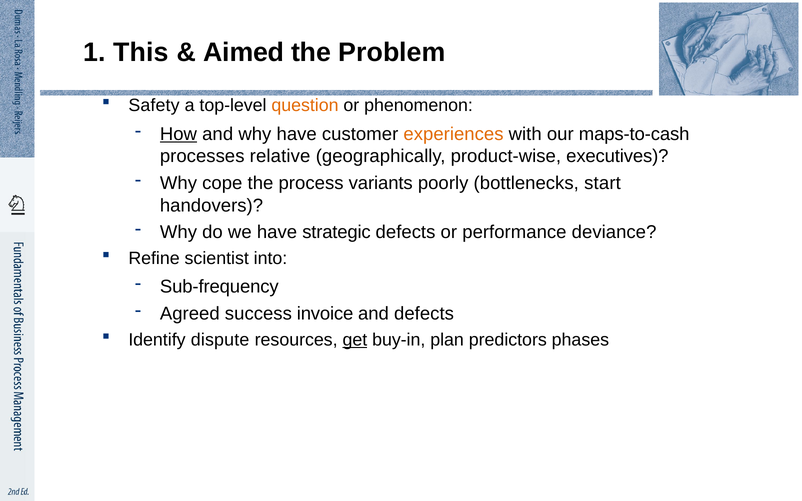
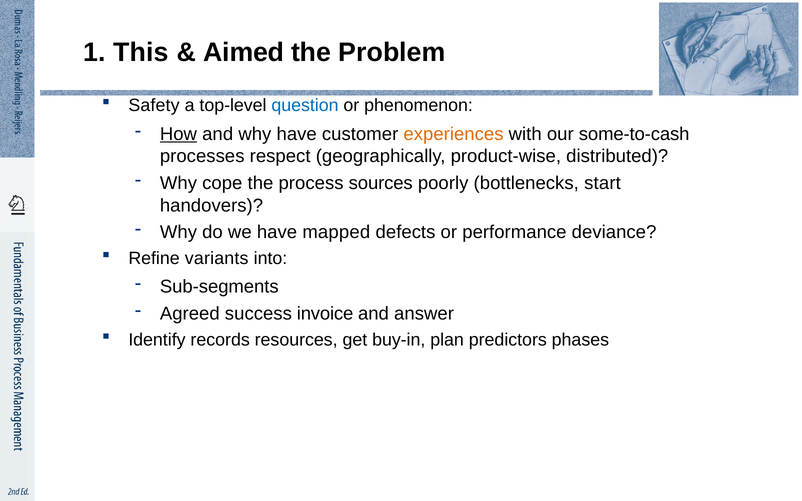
question colour: orange -> blue (305, 106)
maps-to-cash: maps-to-cash -> some-to-cash (634, 134)
relative: relative -> respect (280, 156)
executives: executives -> distributed (617, 156)
variants: variants -> sources (381, 183)
strategic: strategic -> mapped (336, 232)
scientist: scientist -> variants (217, 258)
Sub-frequency: Sub-frequency -> Sub-segments (219, 287)
and defects: defects -> answer (424, 314)
dispute: dispute -> records (220, 340)
get underline: present -> none (355, 340)
